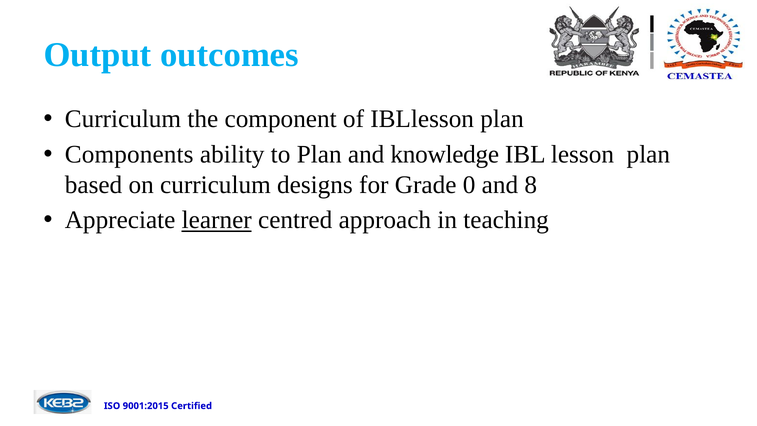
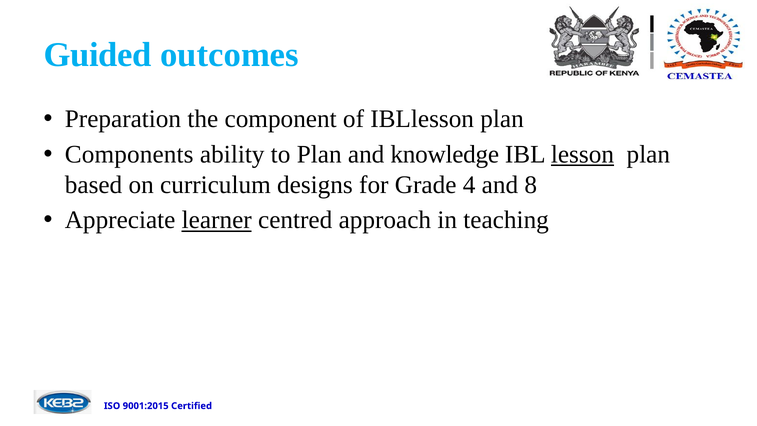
Output: Output -> Guided (98, 55)
Curriculum: Curriculum -> Preparation (123, 119)
lesson underline: none -> present (582, 154)
0: 0 -> 4 (469, 185)
